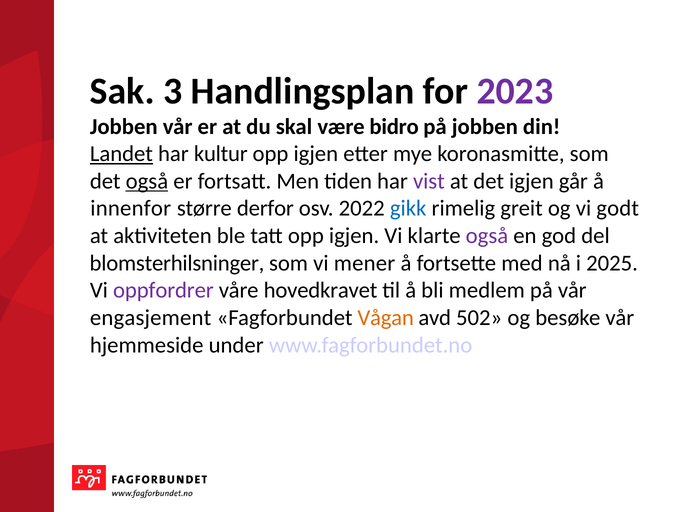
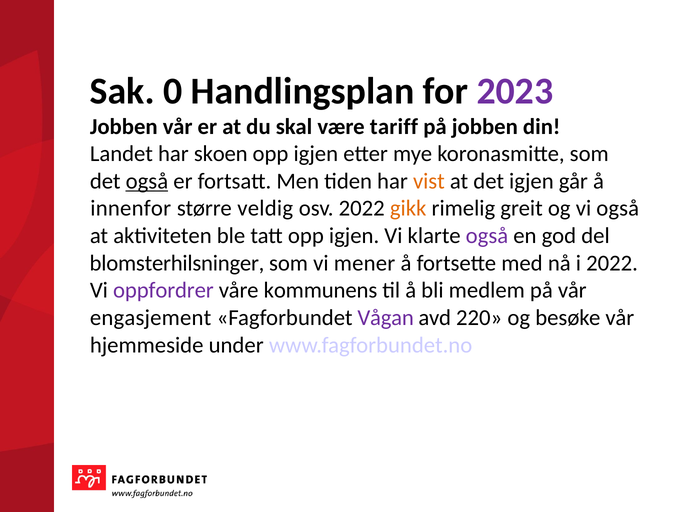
3: 3 -> 0 (173, 91)
bidro: bidro -> tariff (394, 126)
Landet underline: present -> none (121, 154)
kultur: kultur -> skoen (221, 154)
vist colour: purple -> orange (429, 181)
derfor: derfor -> veldig (265, 208)
gikk colour: blue -> orange (408, 208)
vi godt: godt -> også (618, 208)
i 2025: 2025 -> 2022 (612, 263)
hovedkravet: hovedkravet -> kommunens (320, 290)
Vågan colour: orange -> purple (386, 317)
502: 502 -> 220 (479, 317)
